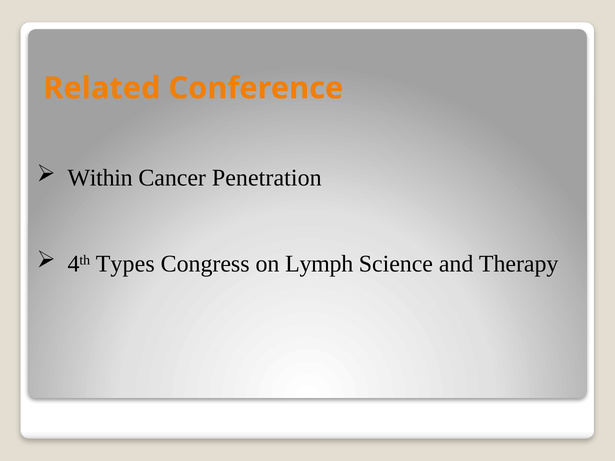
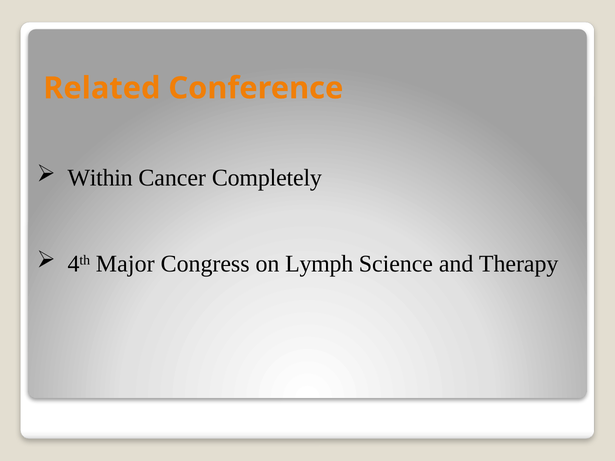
Penetration: Penetration -> Completely (267, 178)
Types: Types -> Major (125, 264)
